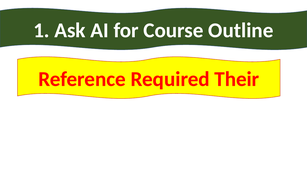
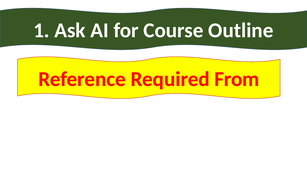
Their: Their -> From (237, 79)
